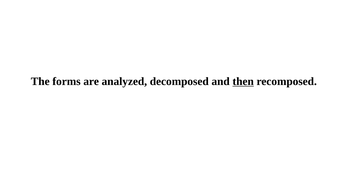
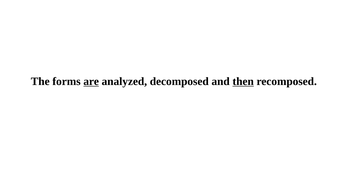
are underline: none -> present (91, 81)
